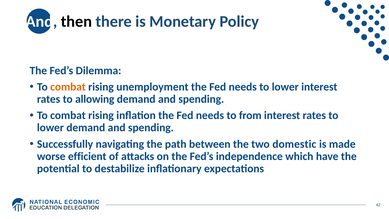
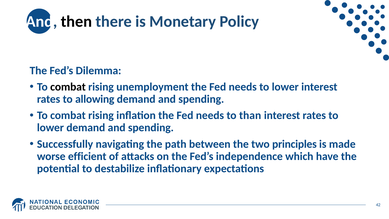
combat colour: orange -> black (68, 87)
from: from -> than (250, 115)
domestic: domestic -> principles (294, 144)
